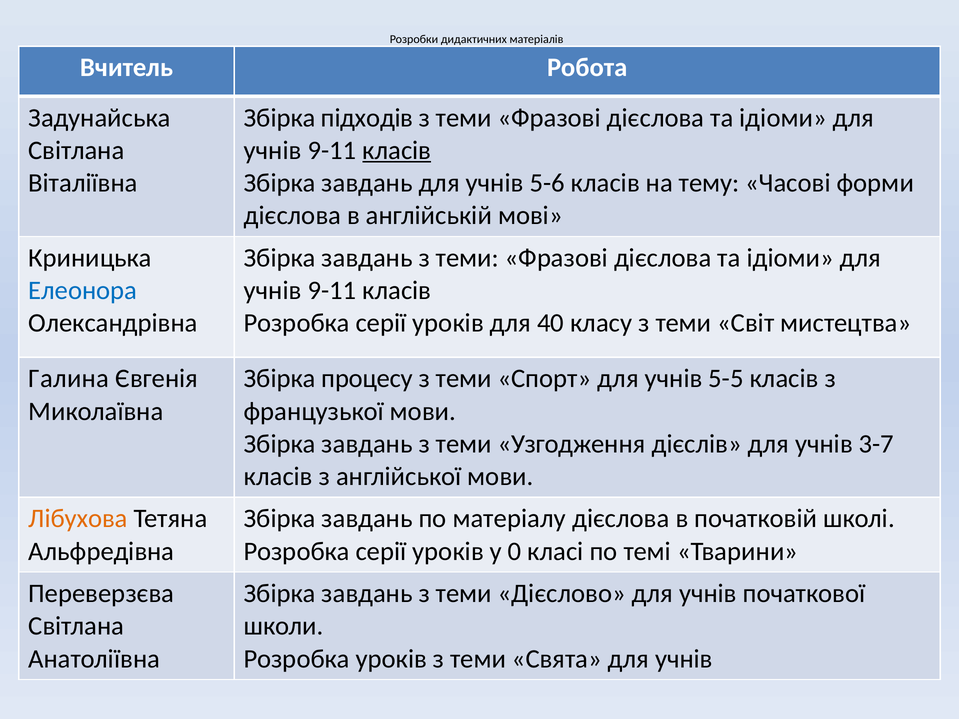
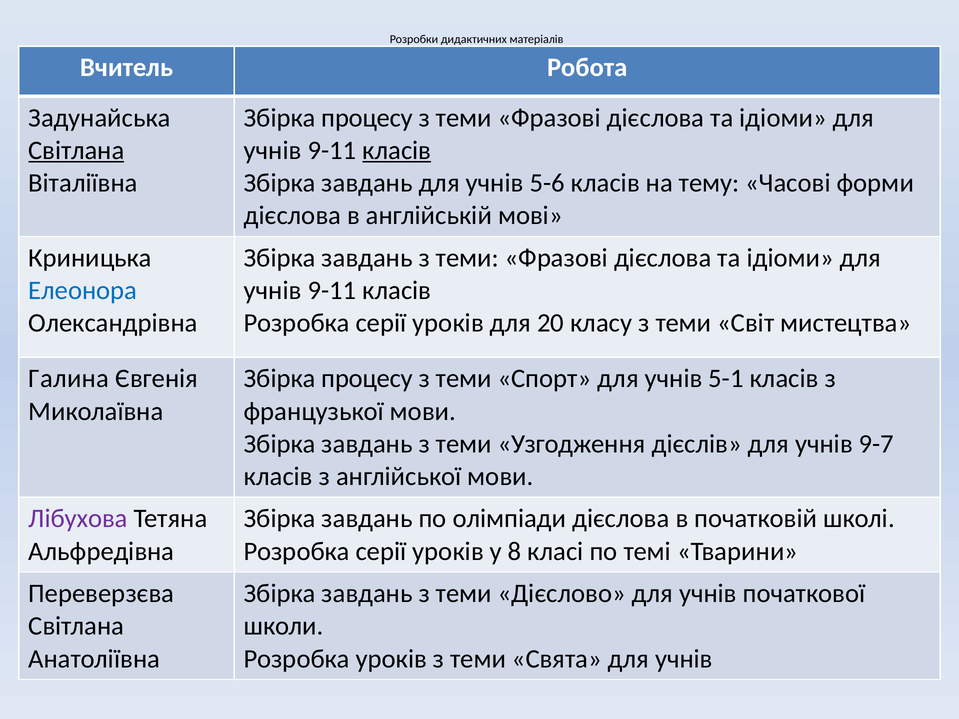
підходів: підходів -> процесу (367, 118)
Світлана underline: none -> present (76, 150)
40: 40 -> 20 (551, 323)
5-5: 5-5 -> 5-1 (726, 379)
3-7: 3-7 -> 9-7 (876, 444)
Лібухова colour: orange -> purple (78, 519)
матеріалу: матеріалу -> олімпіади (509, 519)
0: 0 -> 8 (515, 552)
